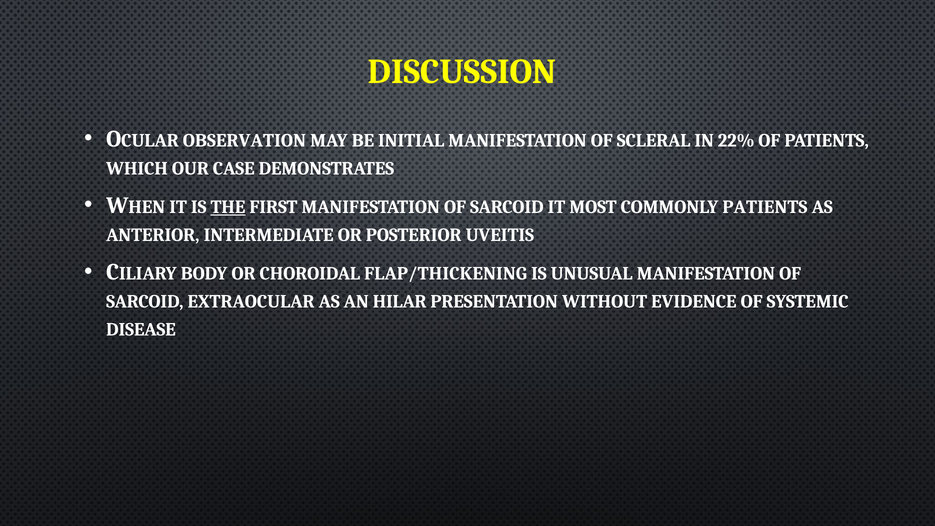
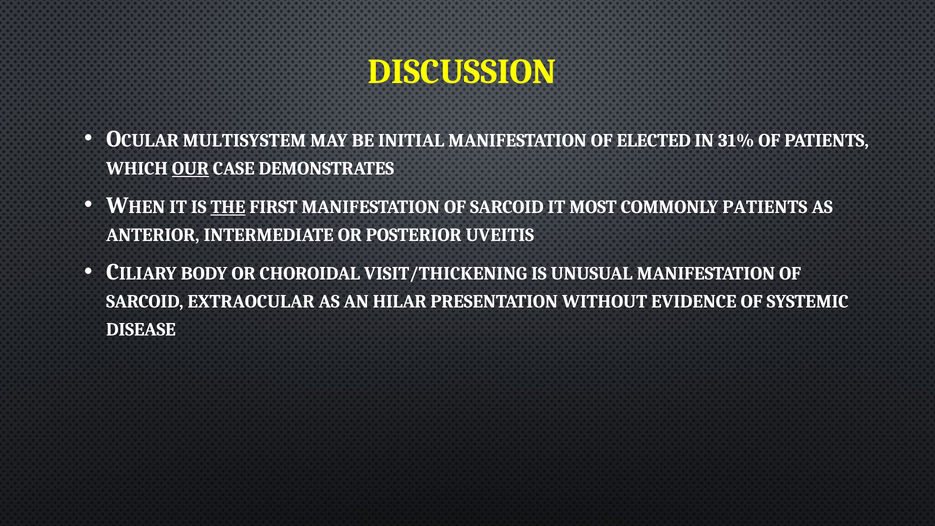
OBSERVATION: OBSERVATION -> MULTISYSTEM (244, 140)
SCLERAL: SCLERAL -> ELECTED (654, 140)
22%: 22% -> 31% (736, 140)
OUR underline: none -> present (190, 168)
FLAP/THICKENING: FLAP/THICKENING -> VISIT/THICKENING (446, 274)
